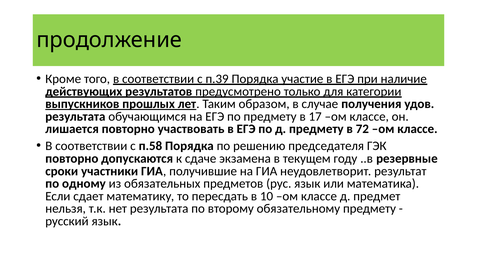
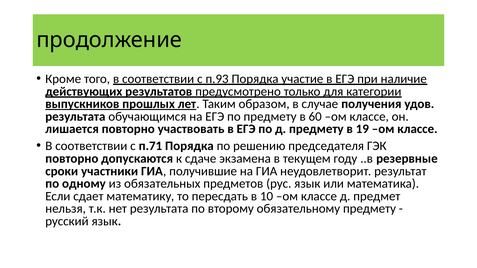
п.39: п.39 -> п.93 (217, 79)
17: 17 -> 60 (315, 117)
72: 72 -> 19 (362, 129)
п.58: п.58 -> п.71 (150, 146)
